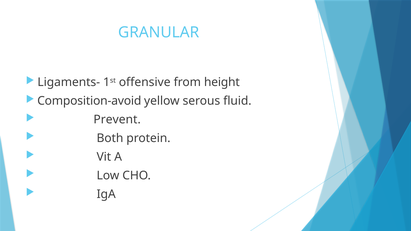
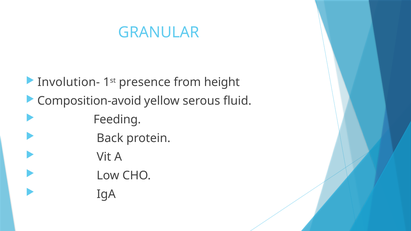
Ligaments-: Ligaments- -> Involution- (69, 82)
offensive: offensive -> presence (145, 82)
Prevent: Prevent -> Feeding (117, 120)
Both: Both -> Back (110, 138)
